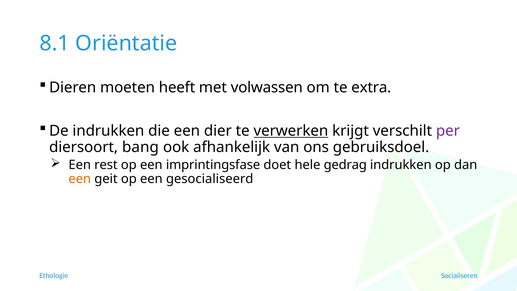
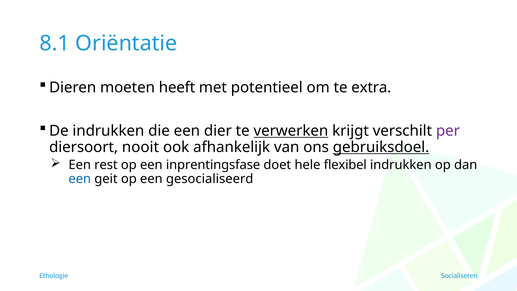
volwassen: volwassen -> potentieel (267, 87)
bang: bang -> nooit (140, 147)
gebruiksdoel underline: none -> present (381, 147)
imprintingsfase: imprintingsfase -> inprentingsfase (213, 165)
gedrag: gedrag -> flexibel (345, 165)
een colour: orange -> blue (80, 179)
